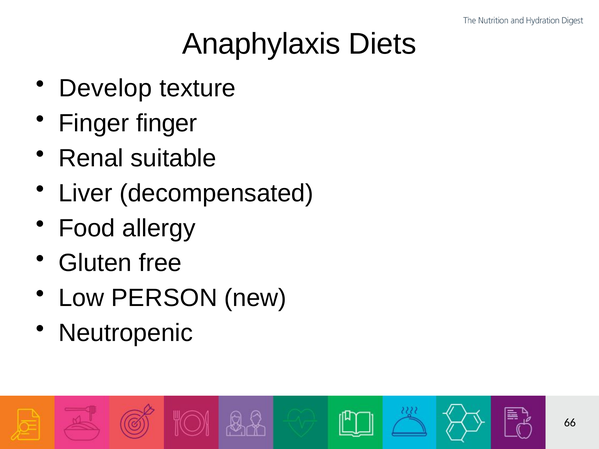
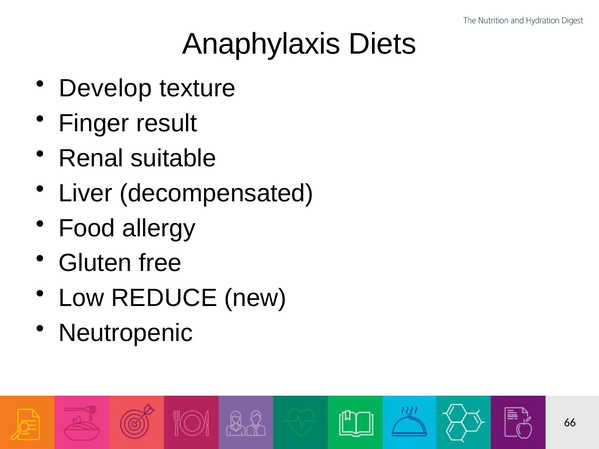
Finger finger: finger -> result (167, 123)
PERSON: PERSON -> REDUCE (164, 298)
